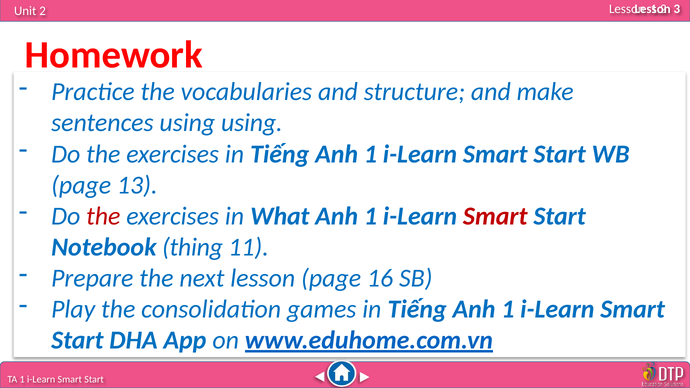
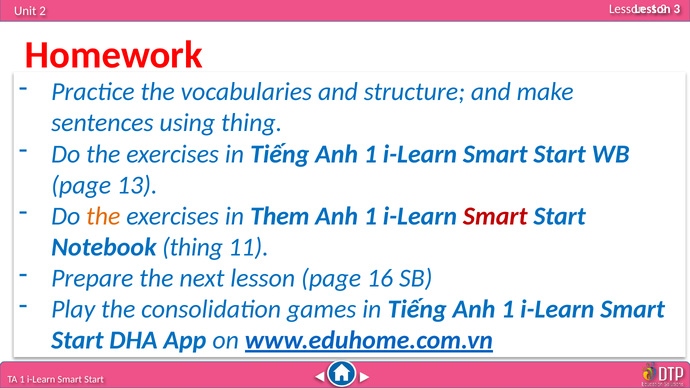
using using: using -> thing (252, 123)
the colour: red -> orange (103, 216)
What: What -> Them (280, 216)
